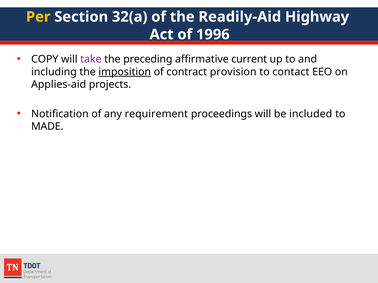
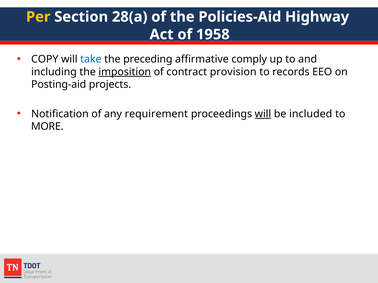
32(a: 32(a -> 28(a (130, 17)
Readily-Aid: Readily-Aid -> Policies-Aid (240, 17)
1996: 1996 -> 1958 (213, 35)
take colour: purple -> blue (91, 59)
current: current -> comply (249, 59)
contact: contact -> records (291, 72)
Applies-aid: Applies-aid -> Posting-aid (59, 85)
will underline: none -> present (263, 114)
MADE: MADE -> MORE (47, 127)
